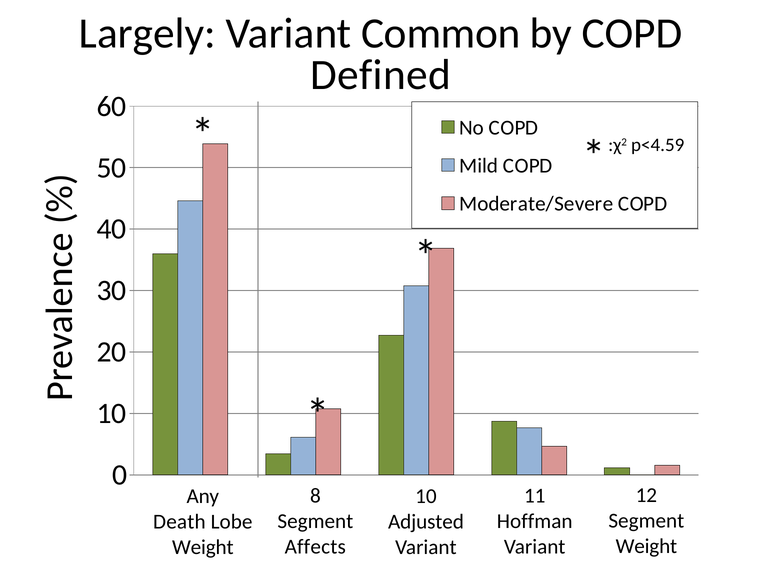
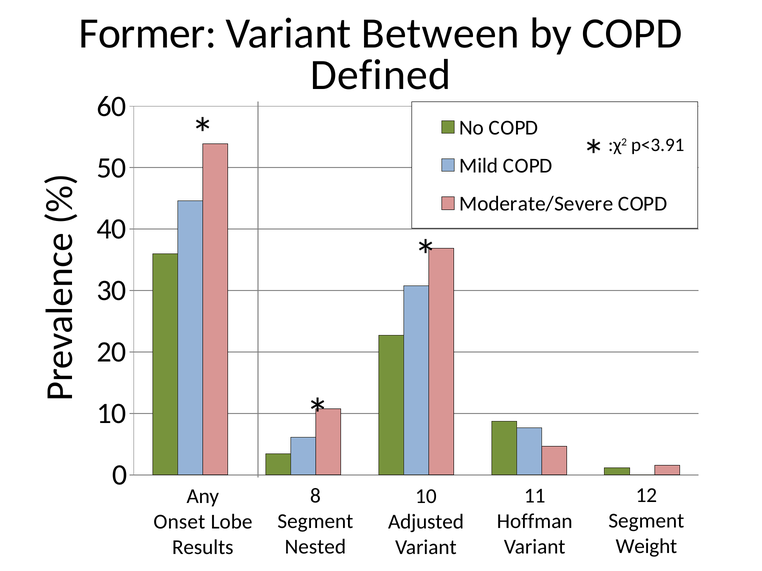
Largely: Largely -> Former (148, 33)
Common: Common -> Between (440, 33)
p<4.59: p<4.59 -> p<3.91 (658, 145)
Death: Death -> Onset (179, 522)
Affects: Affects -> Nested (315, 547)
Weight: Weight -> Results (203, 548)
